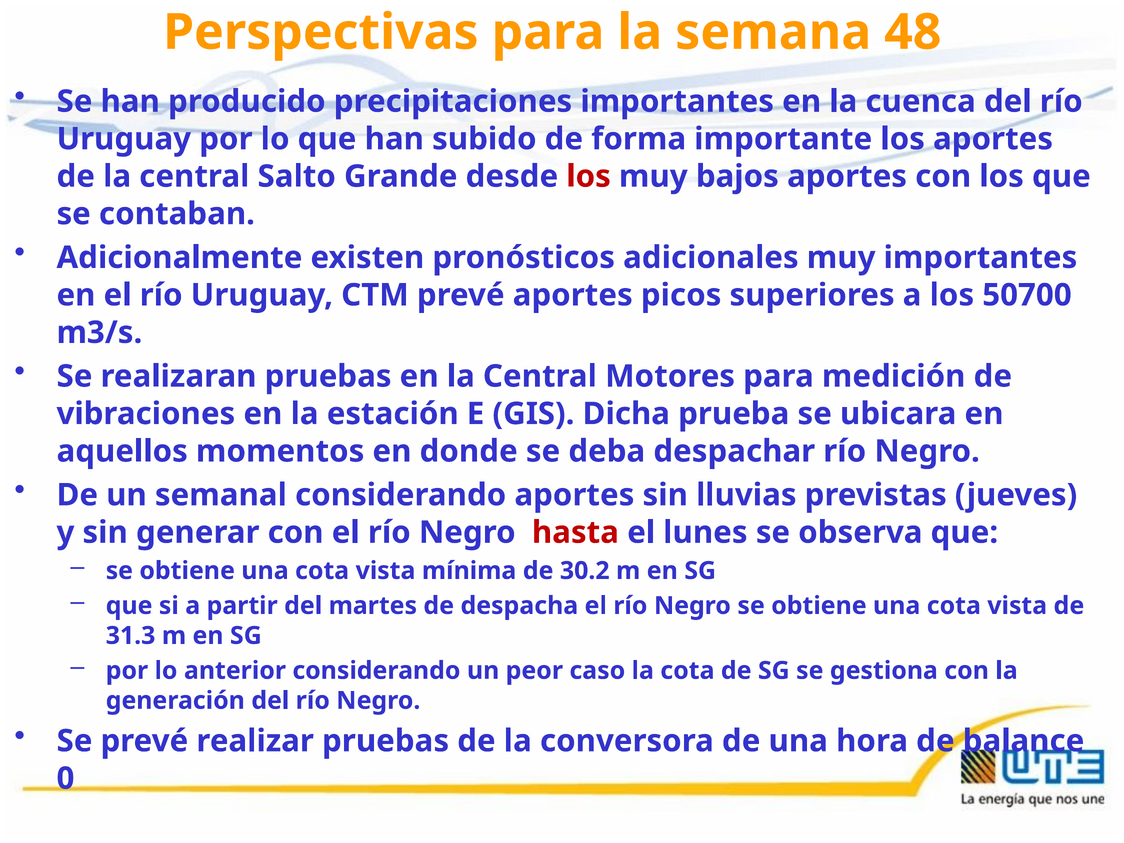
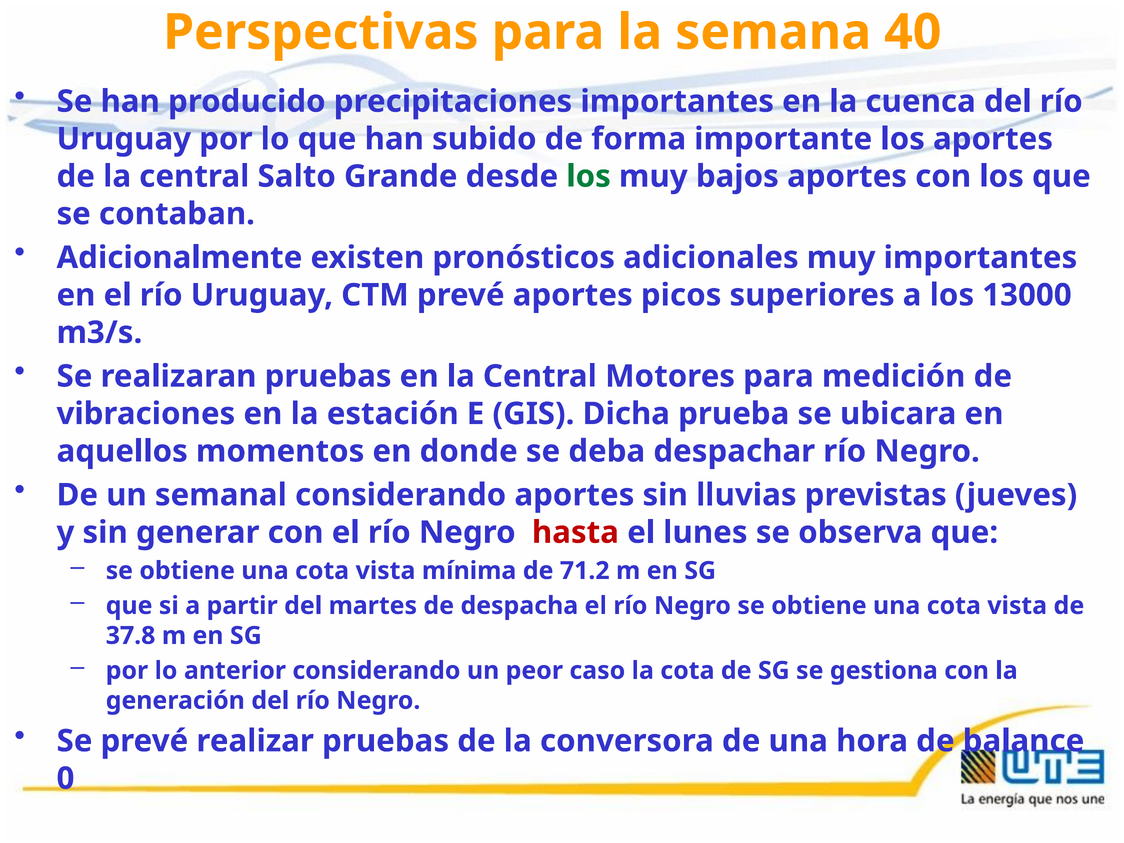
48: 48 -> 40 (913, 32)
los colour: red -> green (589, 176)
50700: 50700 -> 13000 (1027, 295)
30.2: 30.2 -> 71.2 (585, 571)
31.3: 31.3 -> 37.8 (131, 636)
